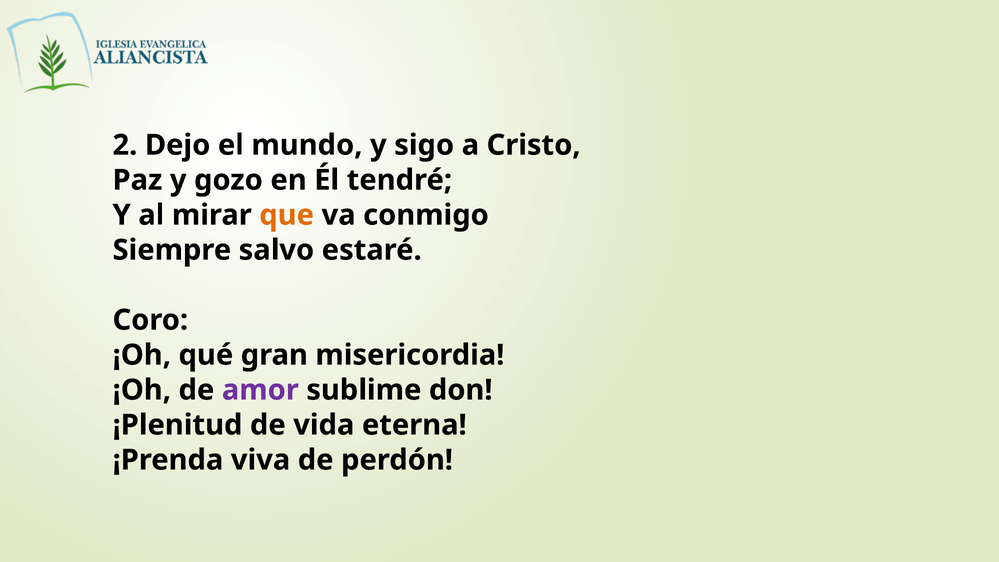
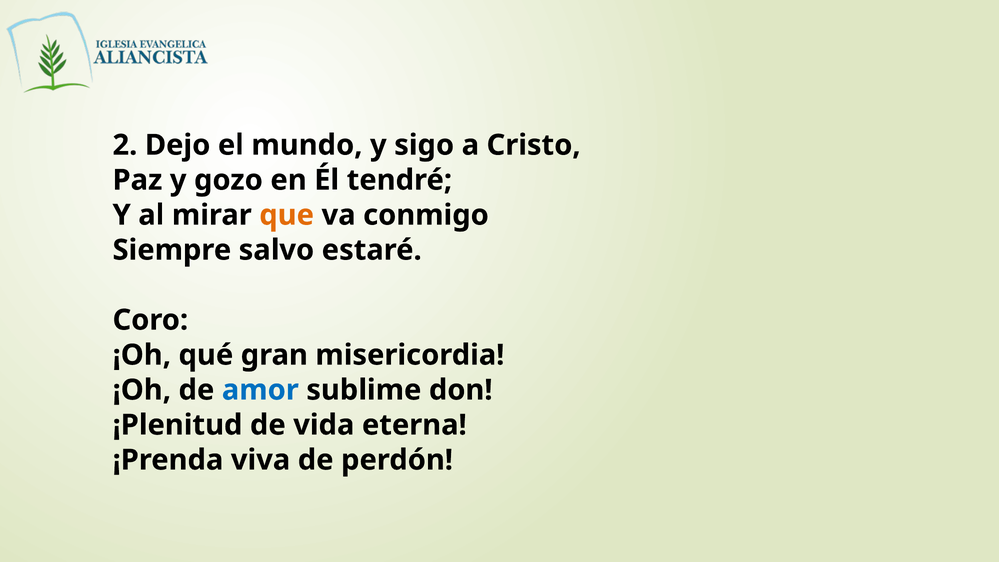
amor colour: purple -> blue (260, 390)
